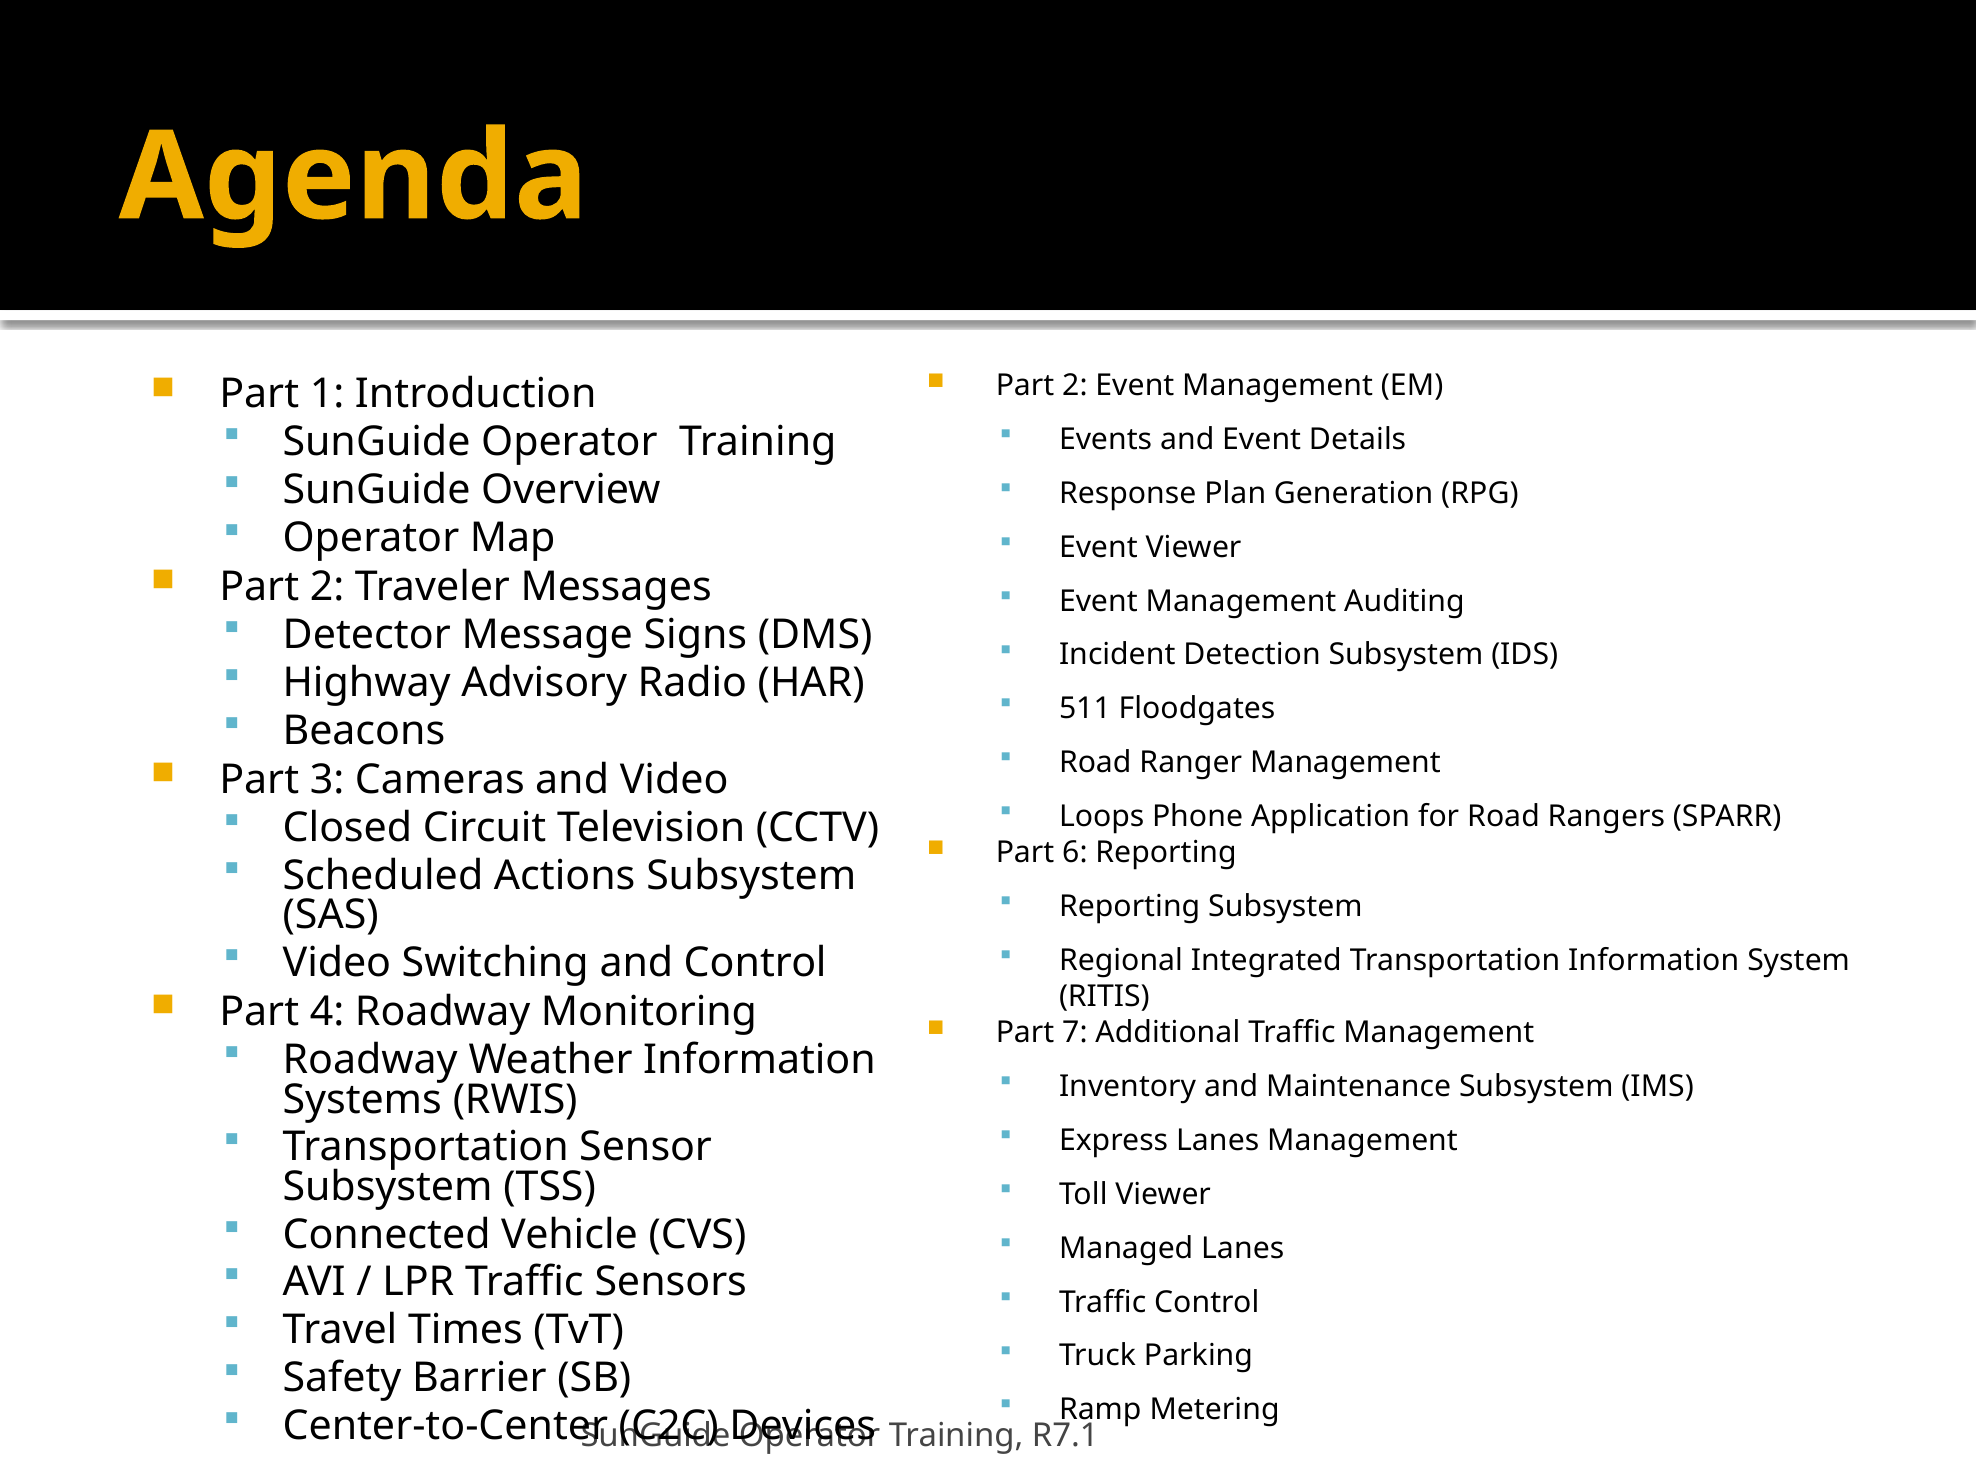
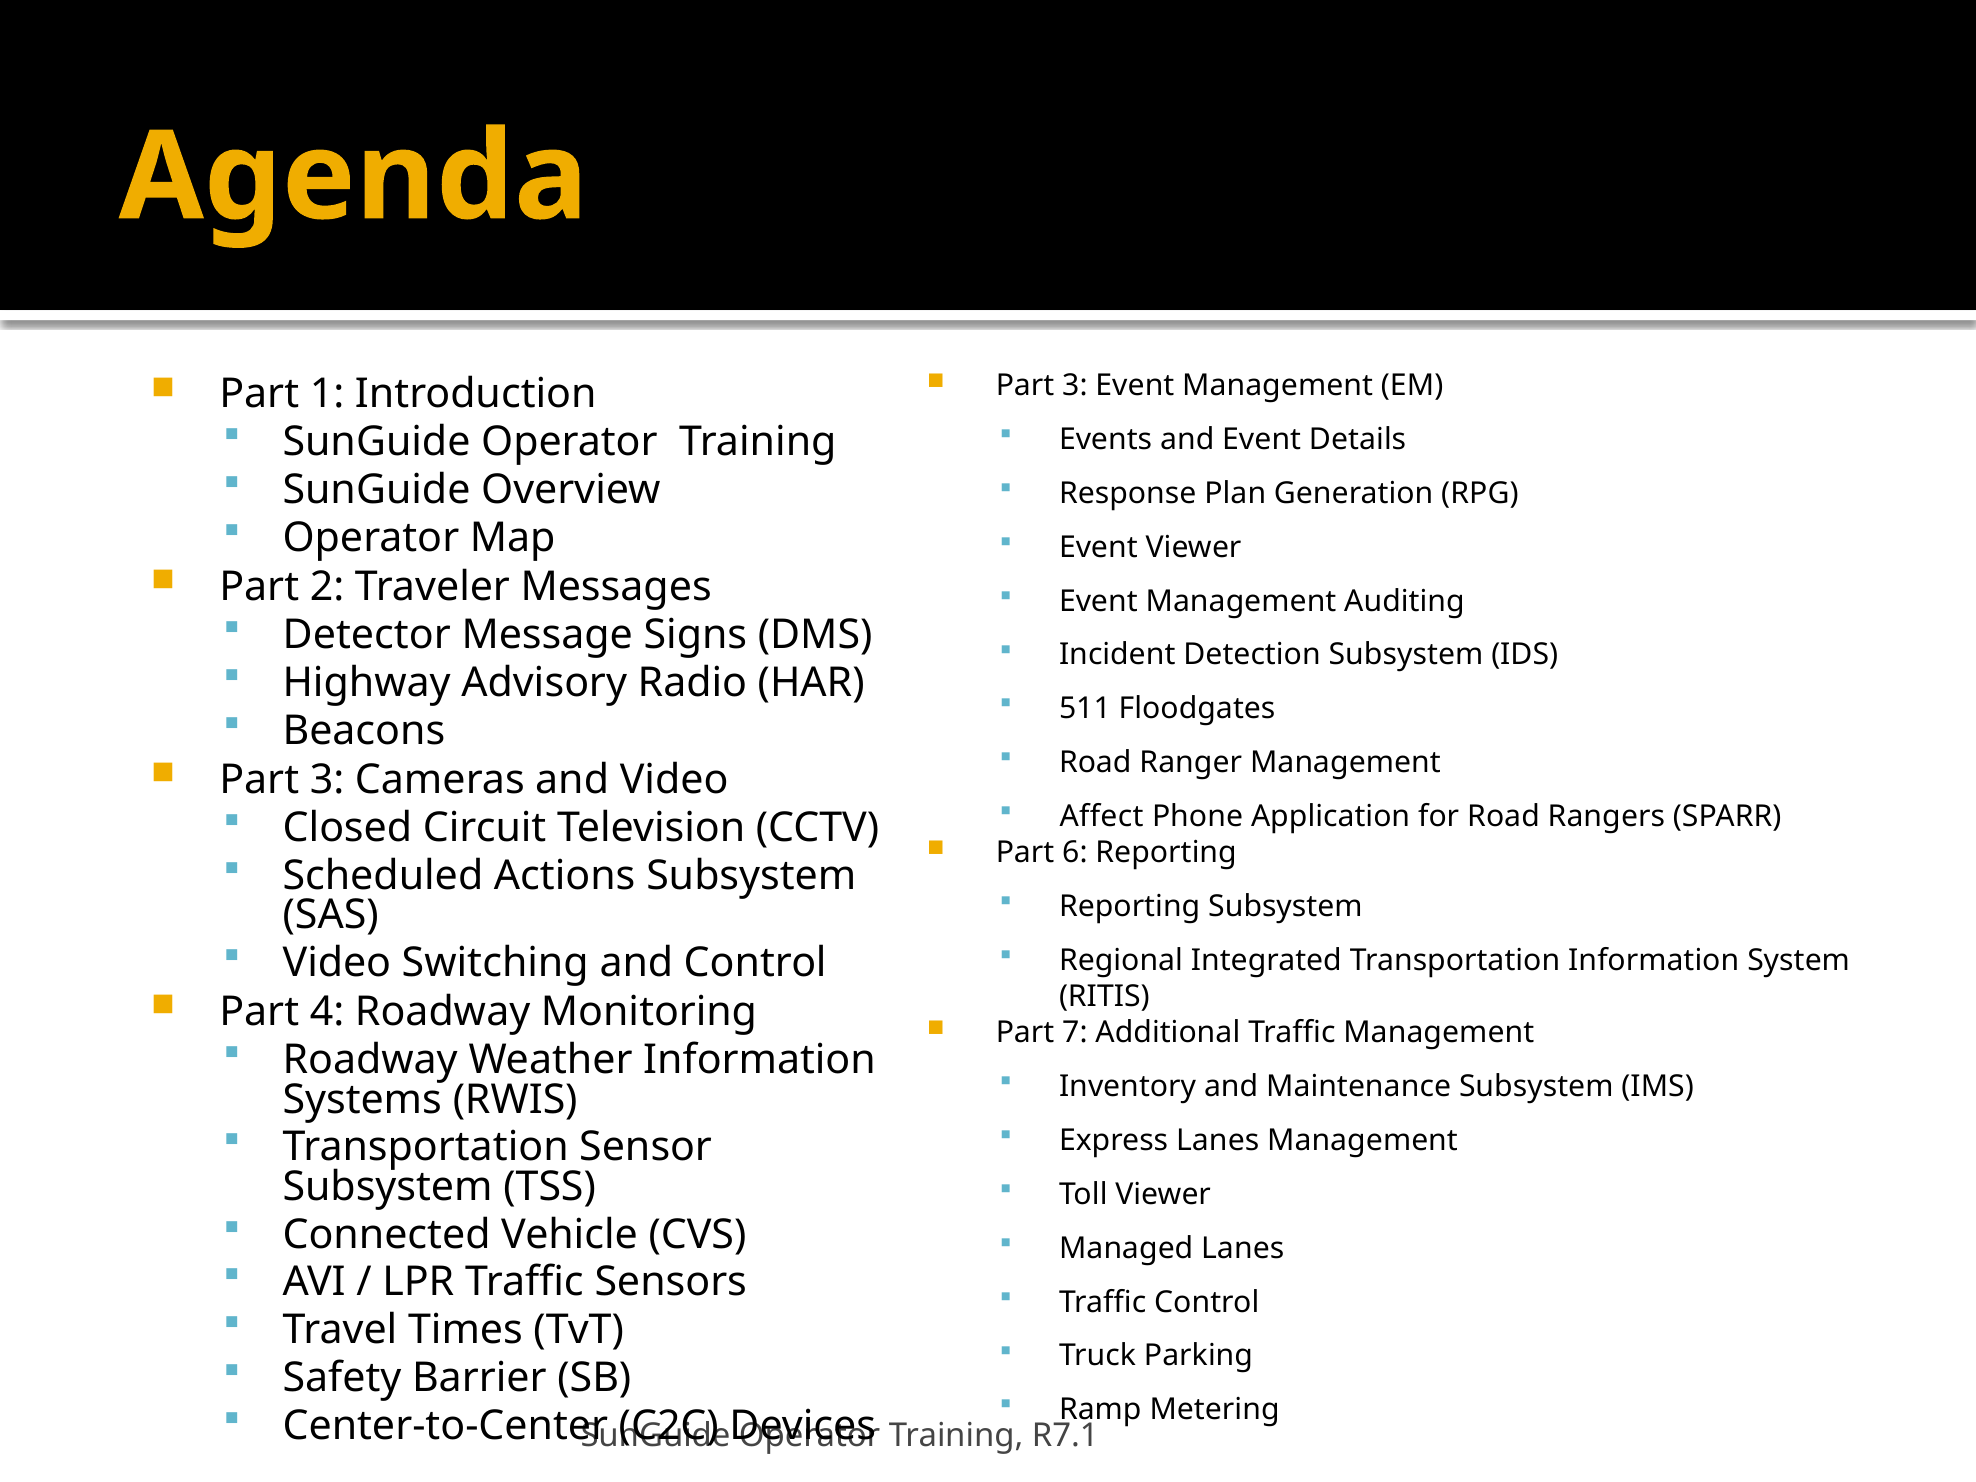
2: 2 -> 3 (1075, 386)
Loops: Loops -> Affect (1101, 816)
